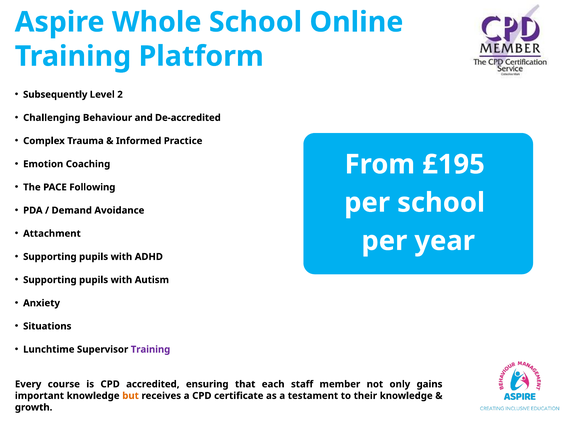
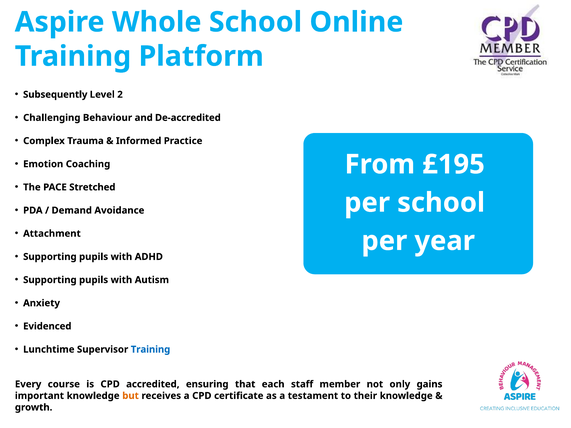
Following: Following -> Stretched (92, 187)
Situations: Situations -> Evidenced (47, 326)
Training colour: purple -> blue (150, 350)
